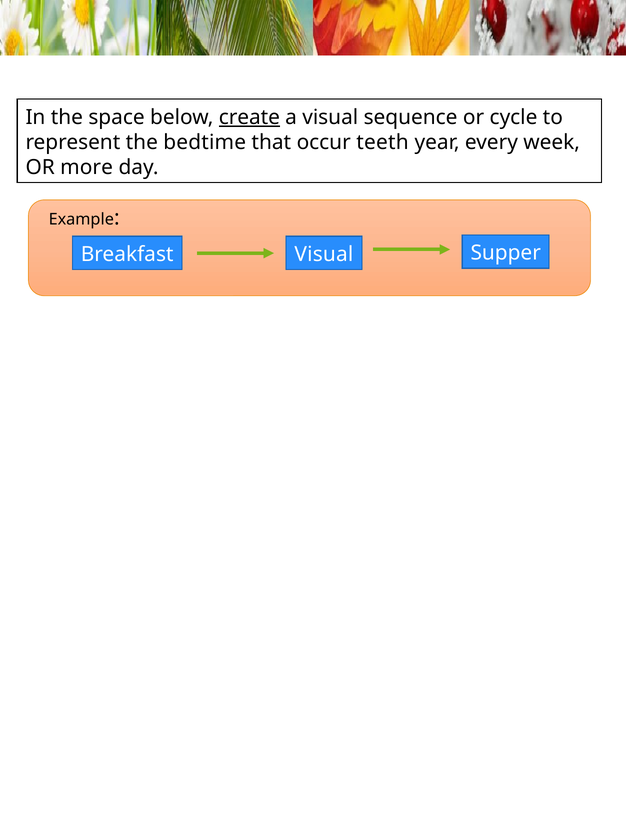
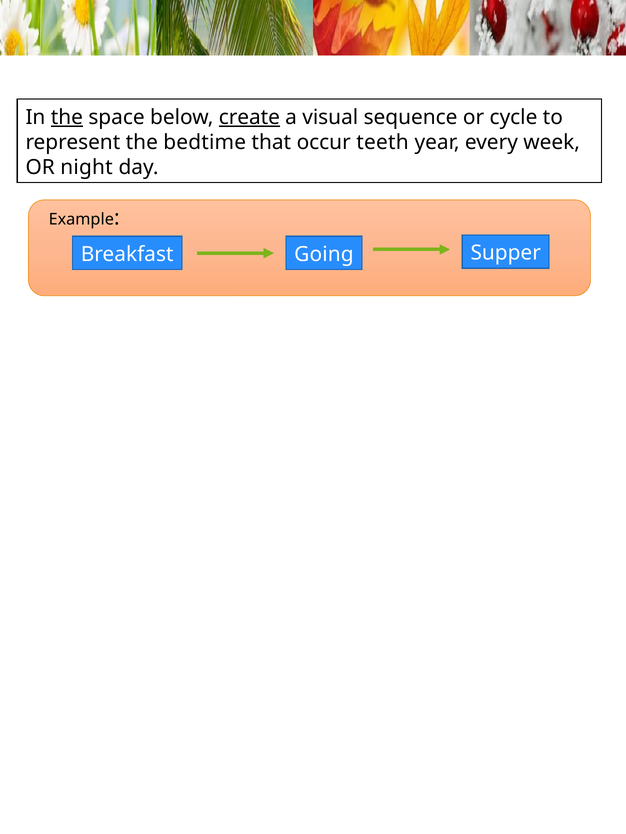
the underline: none -> present (67, 117)
more: more -> night (87, 167)
Breakfast Visual: Visual -> Going (324, 255)
